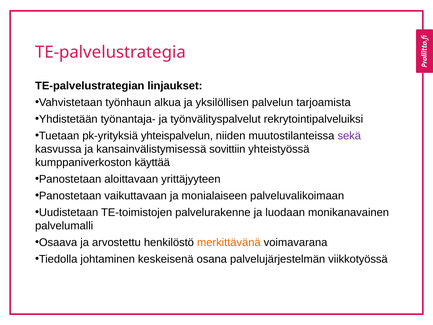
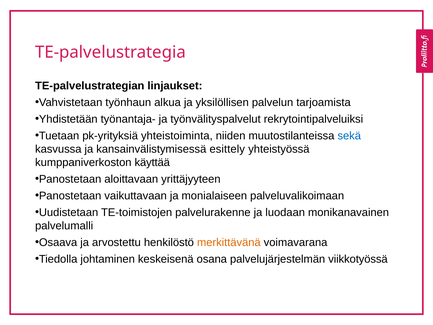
yhteispalvelun: yhteispalvelun -> yhteistoiminta (177, 136)
sekä colour: purple -> blue (349, 136)
sovittiin: sovittiin -> esittely (227, 149)
